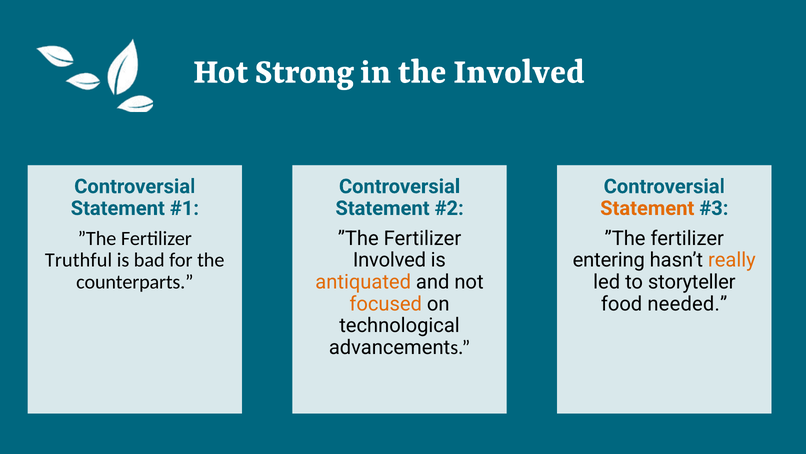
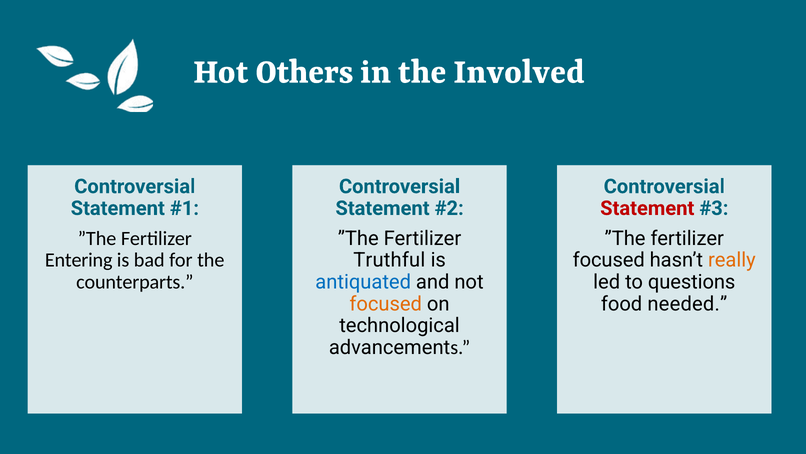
Strong: Strong -> Others (304, 70)
Statement colour: orange -> red (647, 208)
Involved: Involved -> Truthful (389, 260)
entering: entering -> focused (609, 260)
Truthful: Truthful -> Entering (79, 260)
antiquated colour: orange -> blue (363, 282)
storyteller: storyteller -> questions (692, 282)
